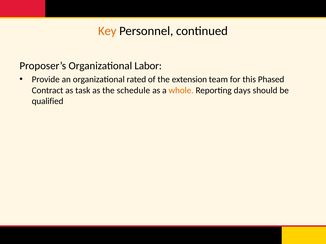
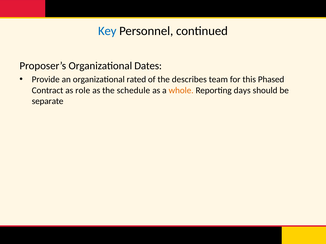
Key colour: orange -> blue (107, 31)
Labor: Labor -> Dates (148, 66)
extension: extension -> describes (189, 80)
task: task -> role (83, 90)
qualified: qualified -> separate (48, 101)
